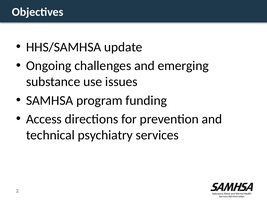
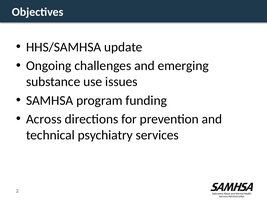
Access: Access -> Across (44, 119)
